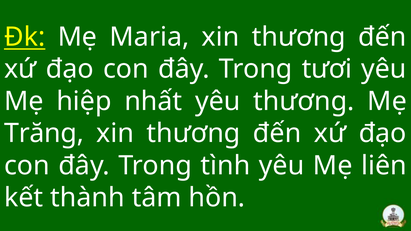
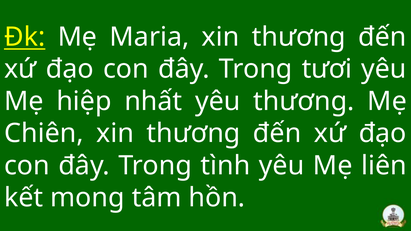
Trăng: Trăng -> Chiên (44, 134)
thành: thành -> mong (87, 198)
